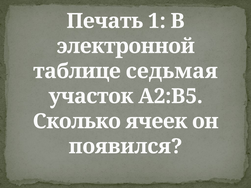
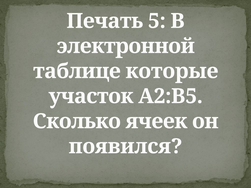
1: 1 -> 5 (157, 21)
седьмая: седьмая -> которые (172, 71)
